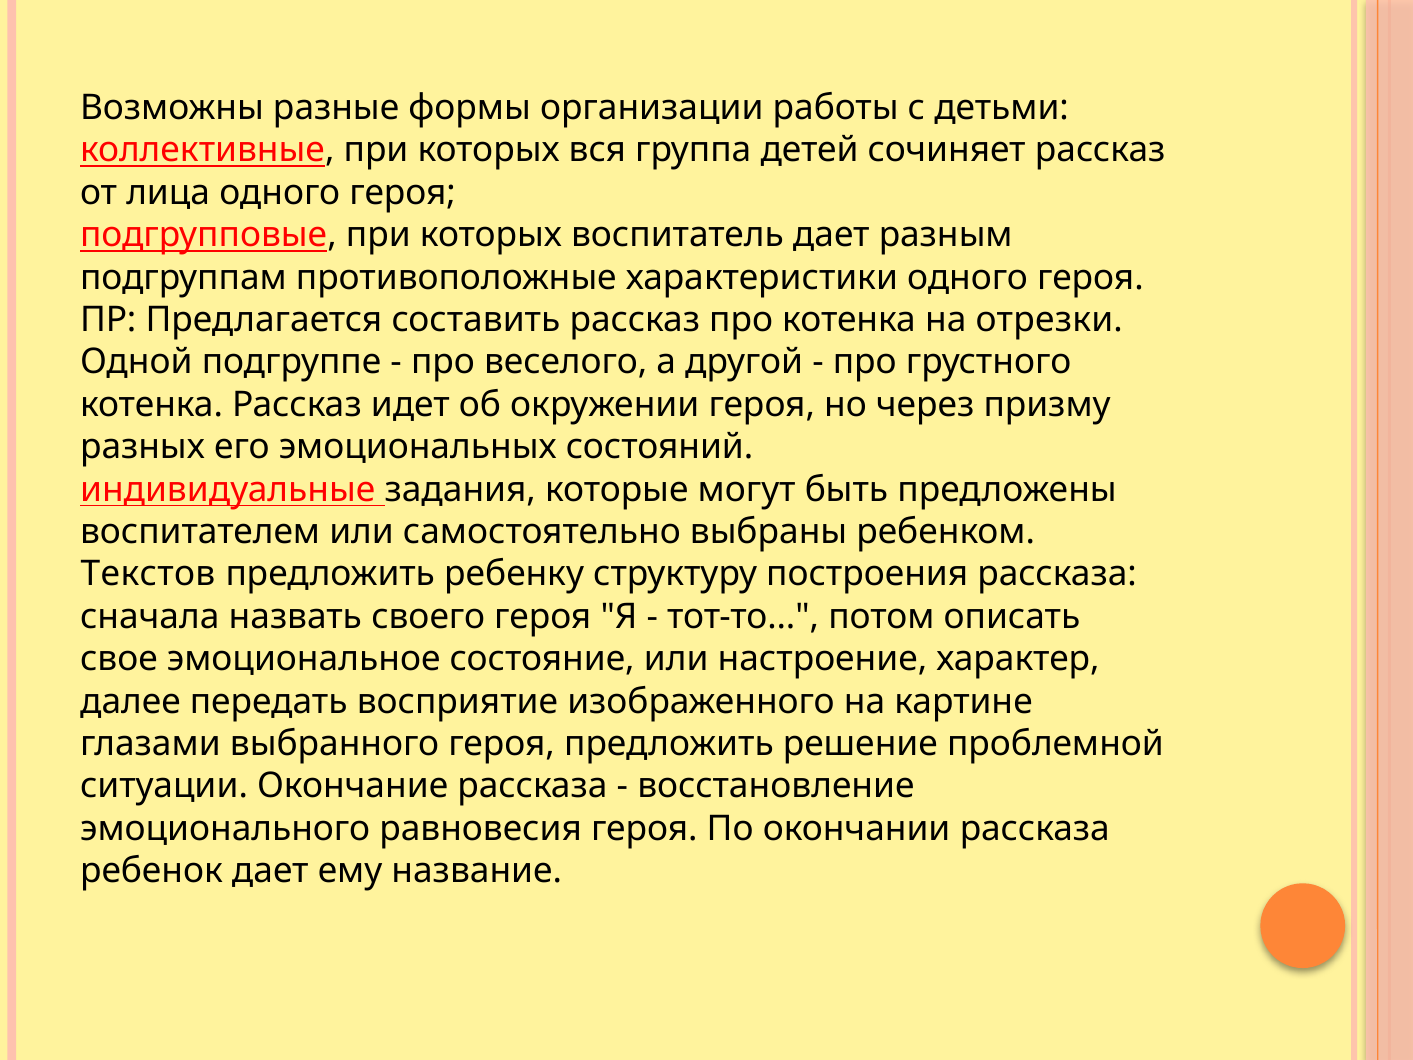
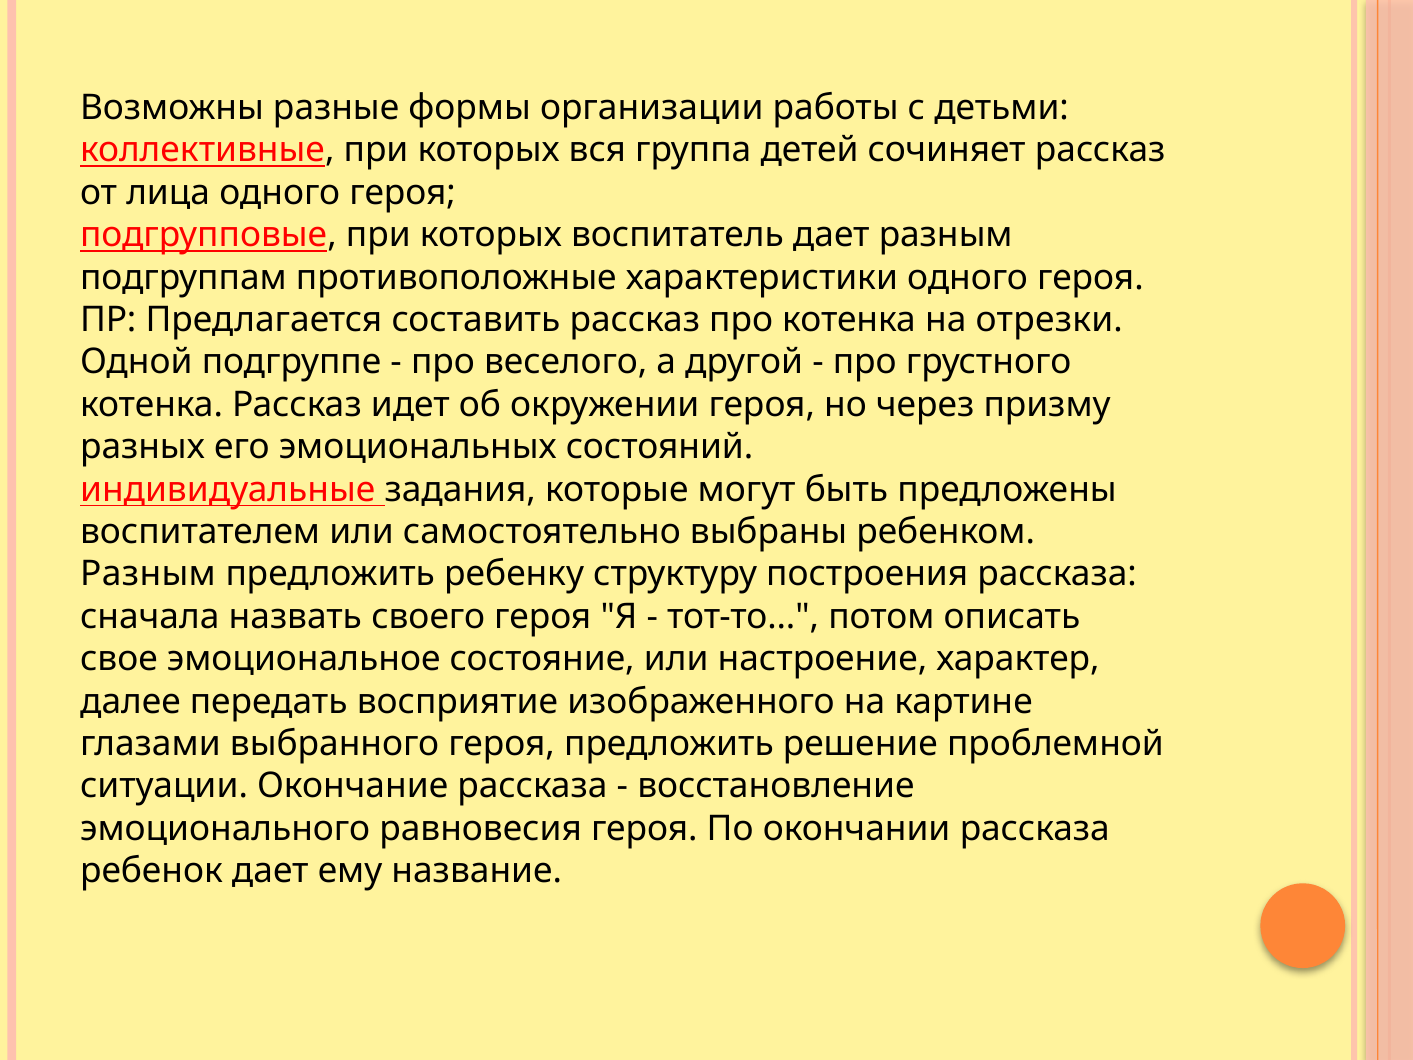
Текстов: Текстов -> Разным (148, 574)
